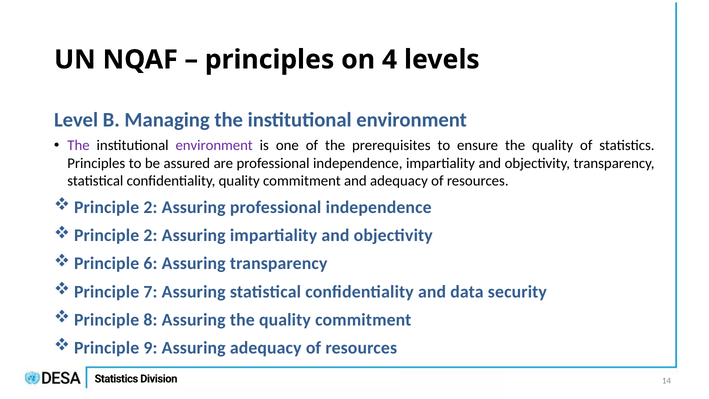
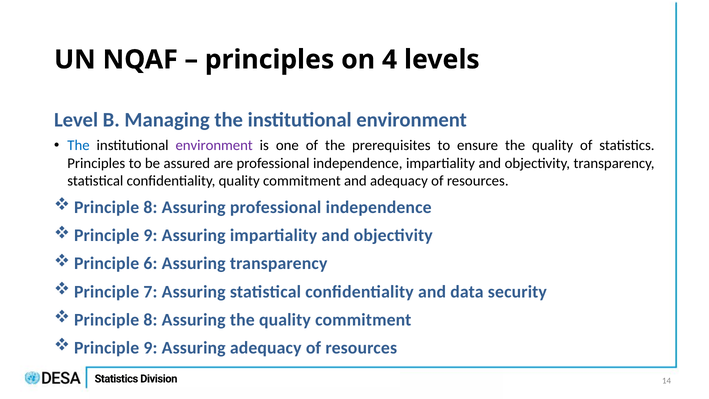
The colour: purple -> blue (78, 145)
2: 2 -> 8 (150, 207)
2: 2 -> 9 (150, 235)
